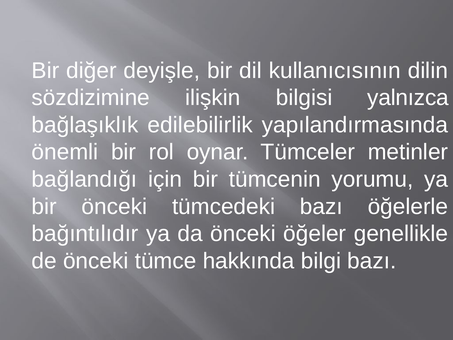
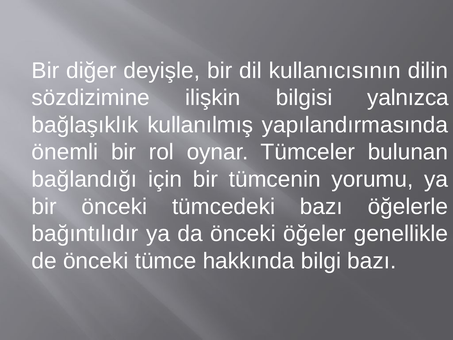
edilebilirlik: edilebilirlik -> kullanılmış (200, 125)
metinler: metinler -> bulunan (408, 152)
